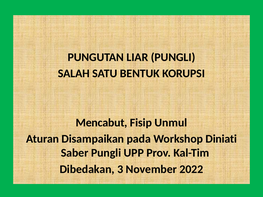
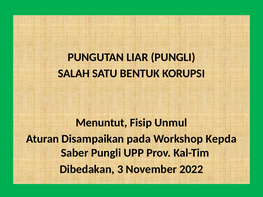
Mencabut: Mencabut -> Menuntut (102, 123)
Diniati: Diniati -> Kepda (221, 139)
